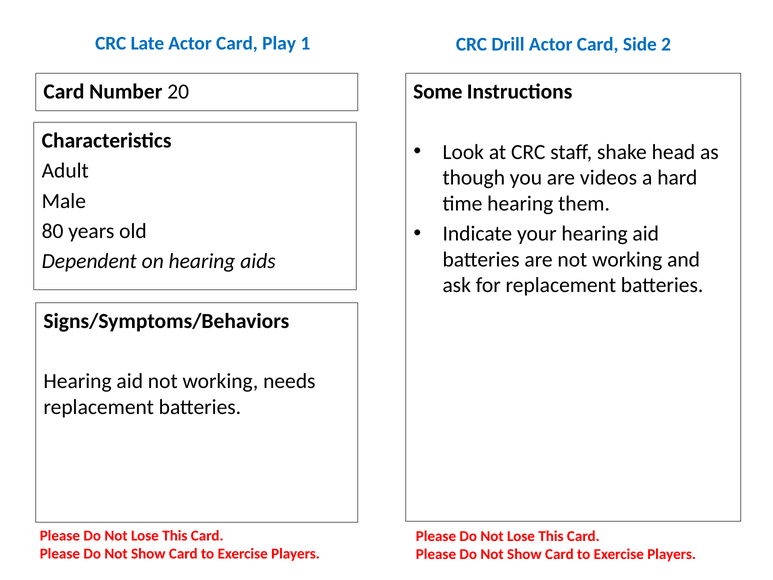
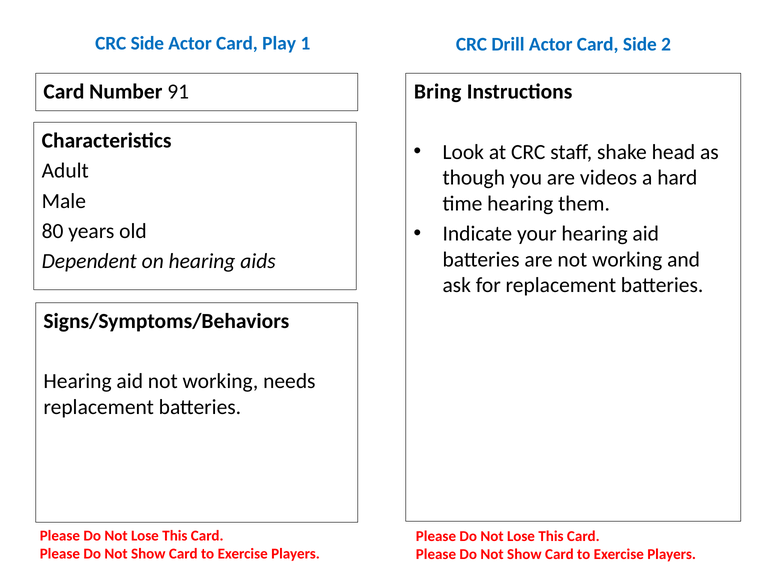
CRC Late: Late -> Side (147, 43)
20: 20 -> 91 (178, 92)
Some: Some -> Bring (438, 92)
